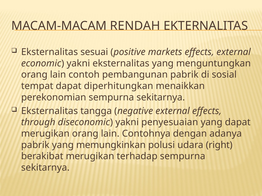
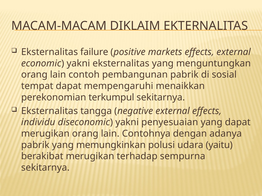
RENDAH: RENDAH -> DIKLAIM (135, 26)
sesuai: sesuai -> failure (94, 52)
diperhitungkan: diperhitungkan -> mempengaruhi (119, 86)
perekonomian sempurna: sempurna -> terkumpul (111, 98)
through: through -> individu (38, 123)
right: right -> yaitu (219, 145)
